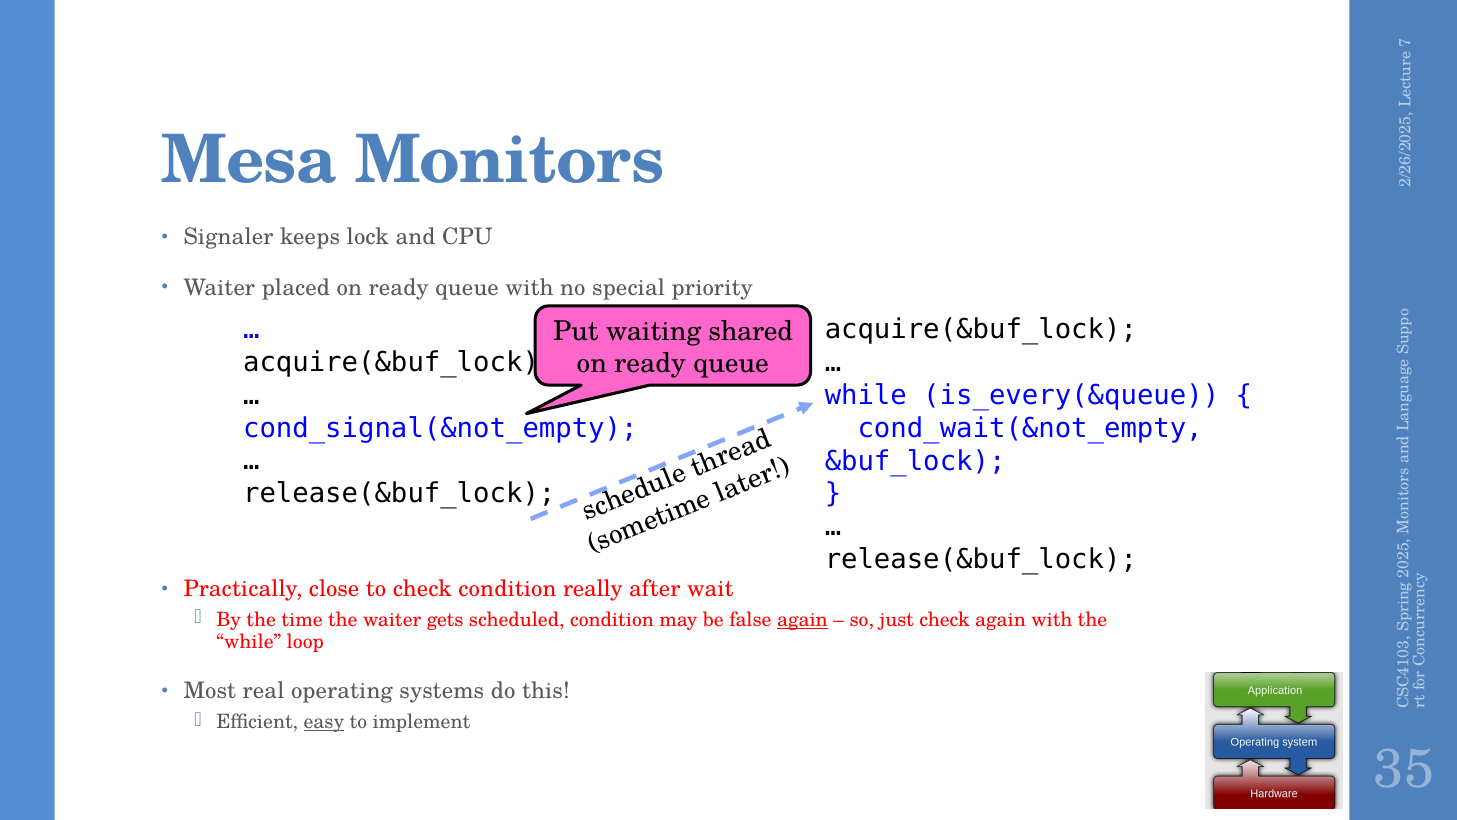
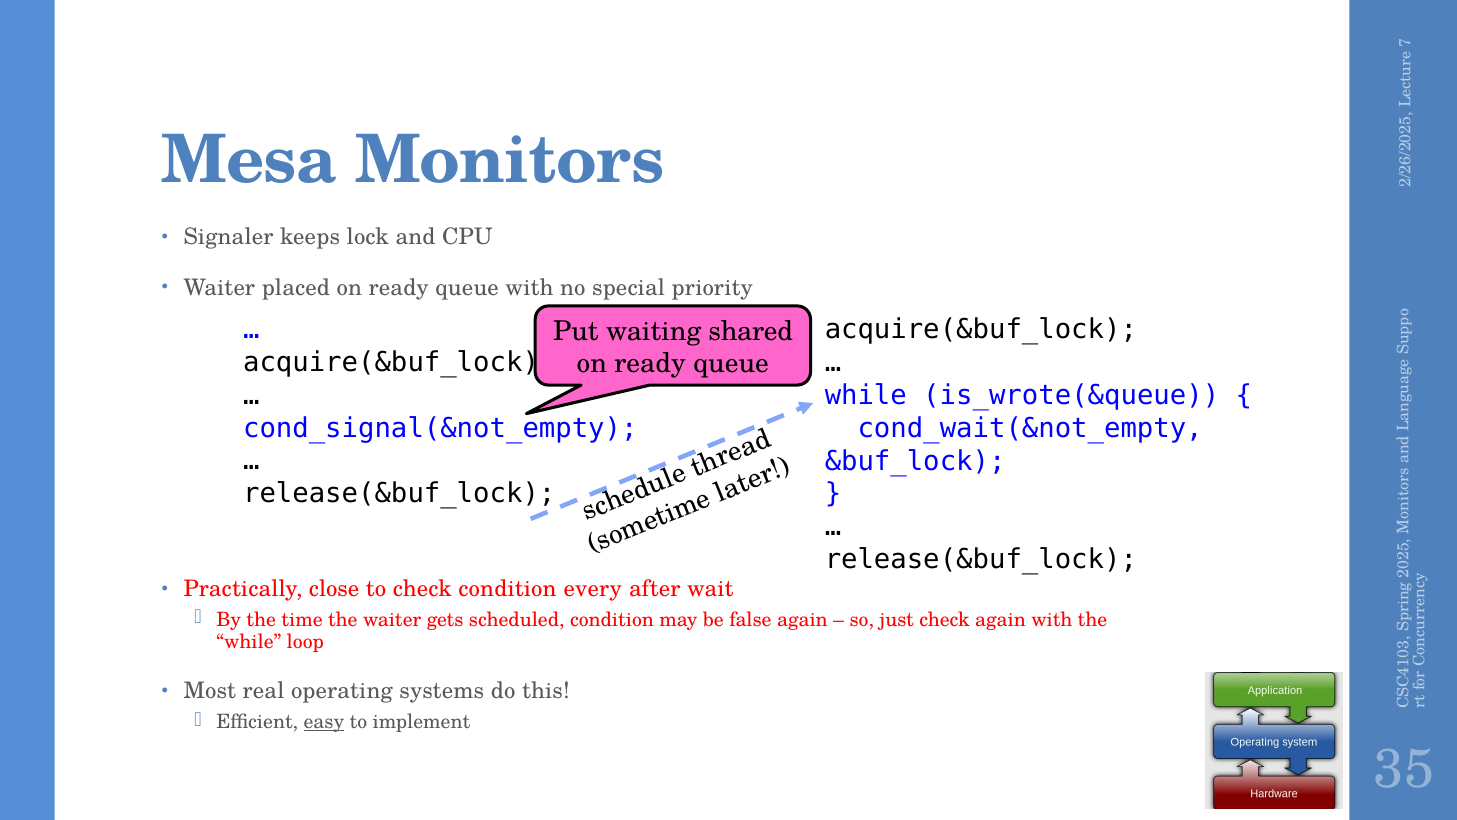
is_every(&queue: is_every(&queue -> is_wrote(&queue (1071, 395)
really: really -> every (593, 589)
again underline: present -> none (802, 620)
